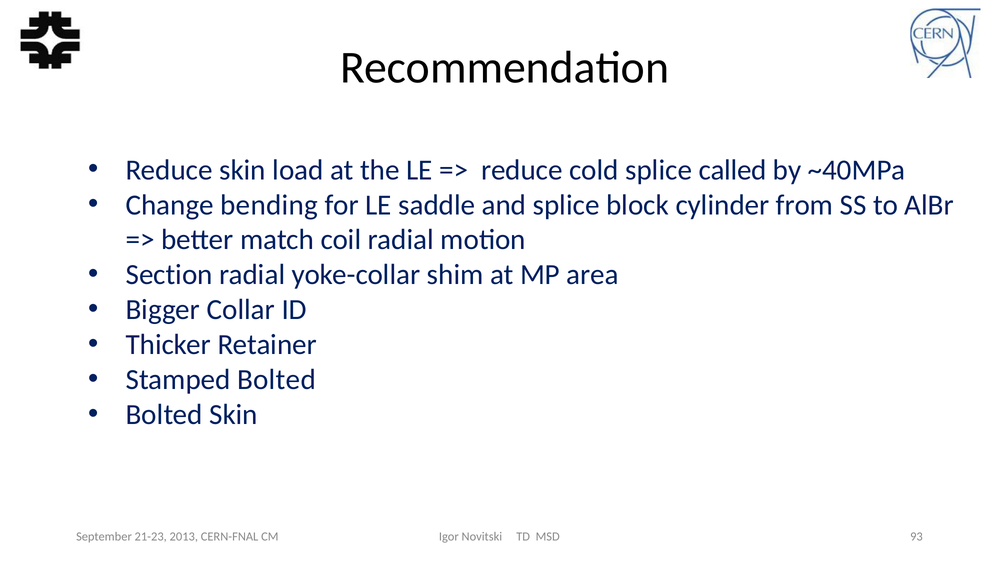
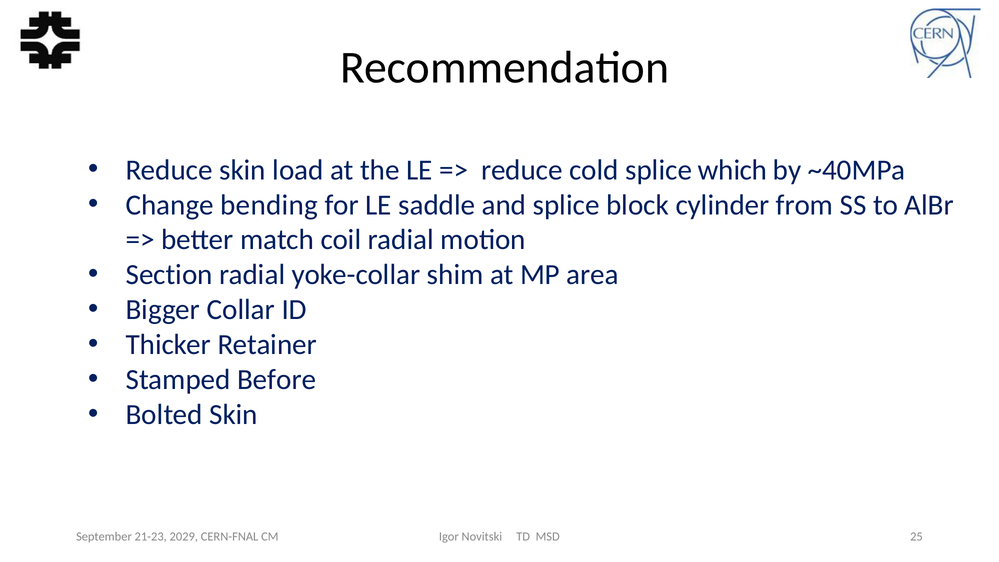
called: called -> which (733, 170)
Stamped Bolted: Bolted -> Before (277, 380)
93: 93 -> 25 (916, 537)
2013: 2013 -> 2029 (184, 537)
